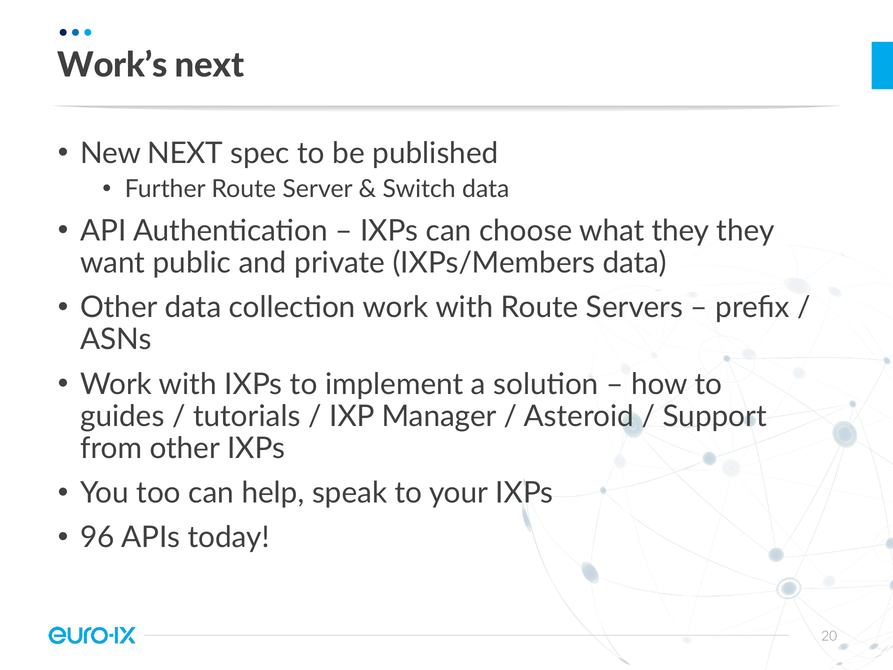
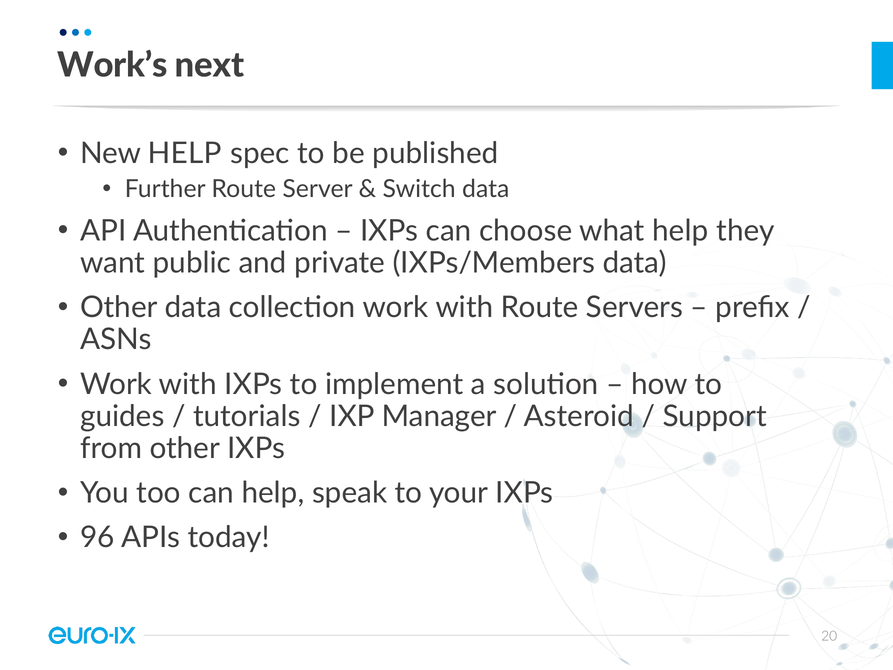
New NEXT: NEXT -> HELP (185, 153)
what they: they -> help (680, 231)
